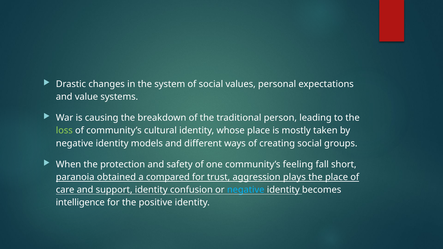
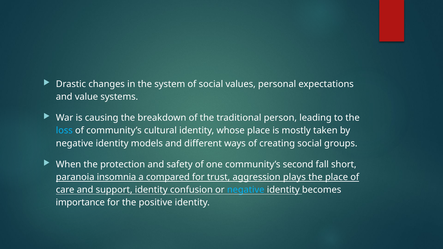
loss colour: light green -> light blue (64, 131)
feeling: feeling -> second (298, 165)
obtained: obtained -> insomnia (116, 177)
intelligence: intelligence -> importance (80, 203)
